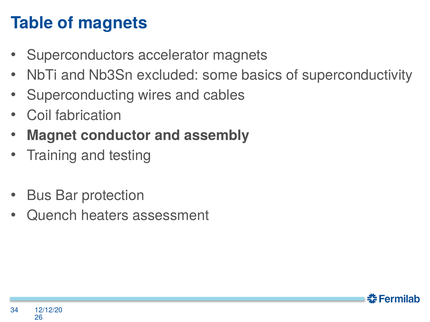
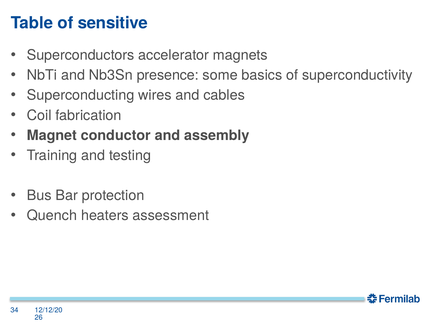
of magnets: magnets -> sensitive (113, 23)
excluded: excluded -> presence (168, 75)
